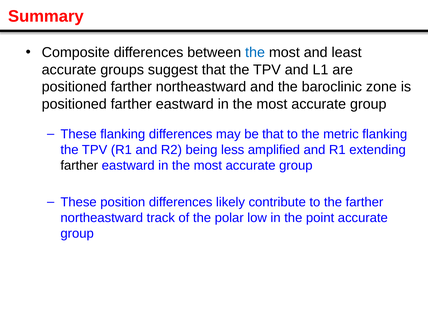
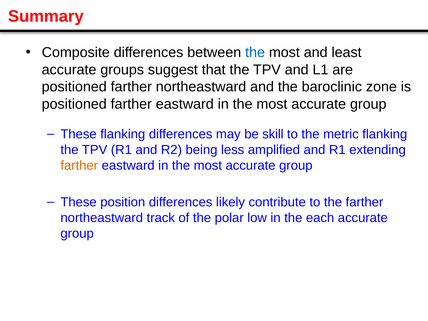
be that: that -> skill (273, 134)
farther colour: black -> orange (79, 166)
point: point -> each (320, 218)
